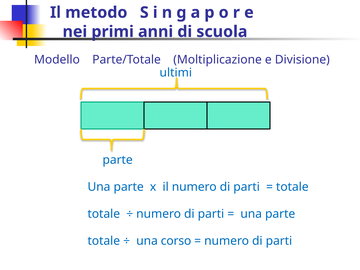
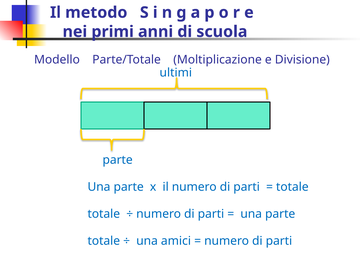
corso: corso -> amici (176, 241)
